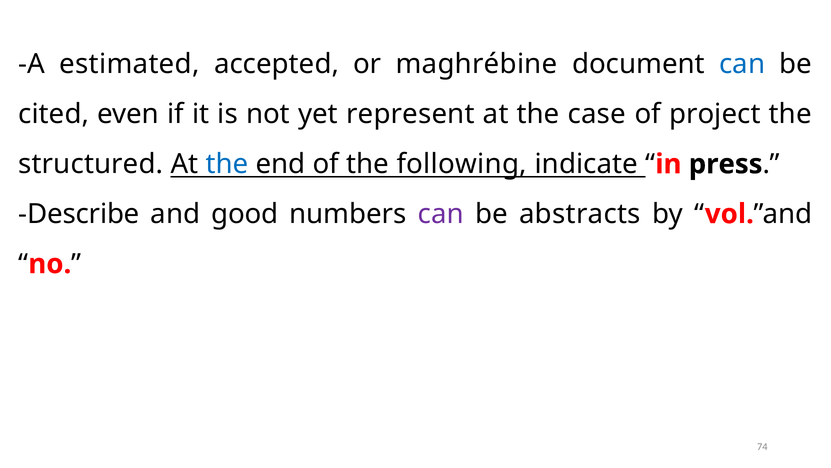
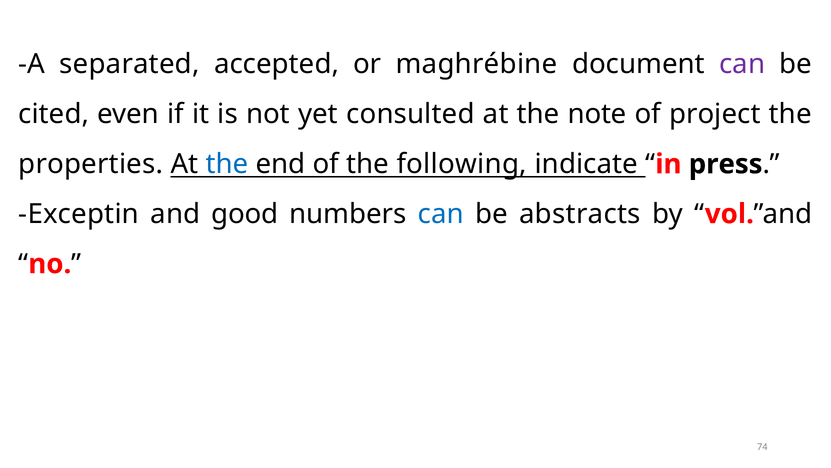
estimated: estimated -> separated (129, 64)
can colour: blue -> purple (742, 64)
represent: represent -> consulted (410, 114)
case: case -> note (597, 114)
structured: structured -> properties (91, 164)
Describe: Describe -> Exceptin (79, 214)
can colour: purple -> blue (441, 214)
